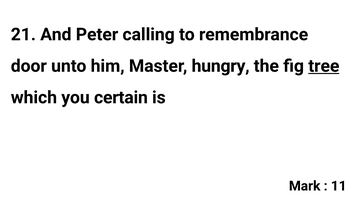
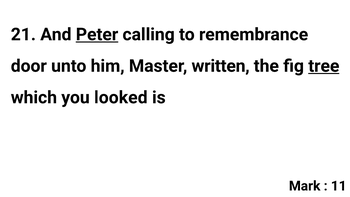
Peter underline: none -> present (97, 34)
hungry: hungry -> written (221, 66)
certain: certain -> looked (121, 97)
